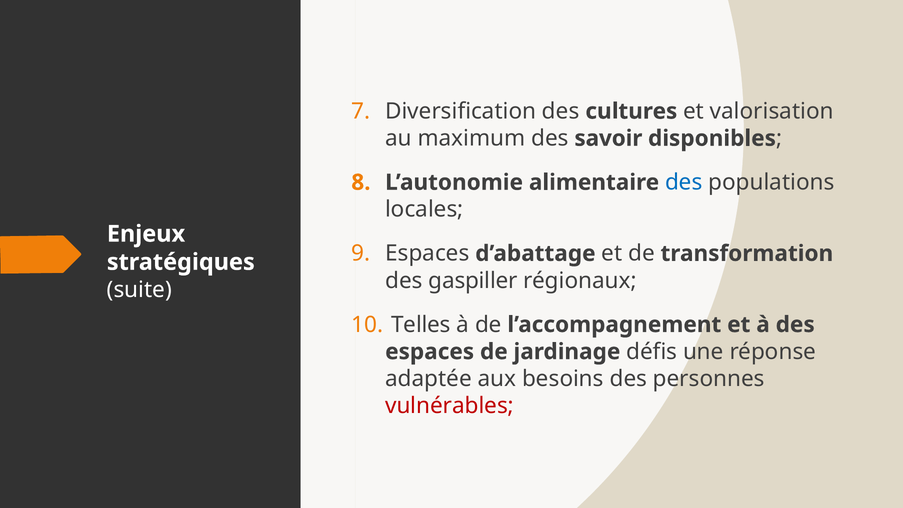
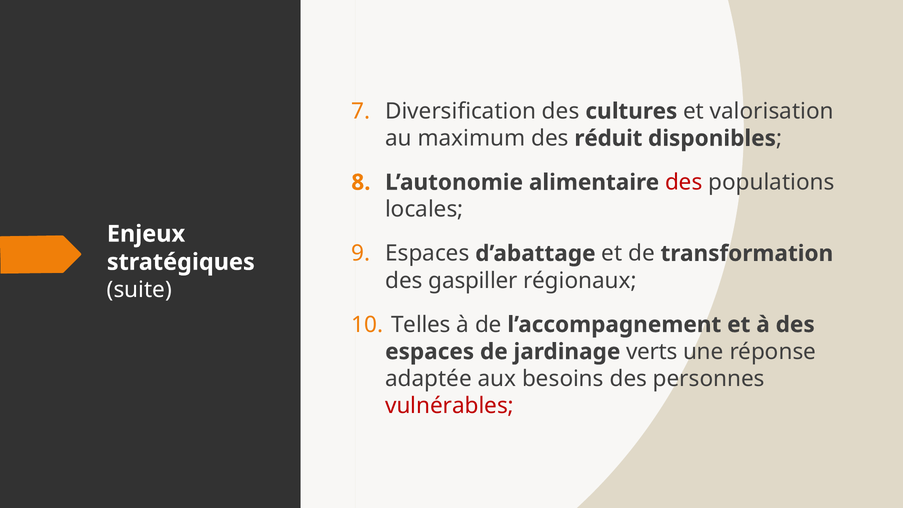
savoir: savoir -> réduit (608, 138)
des colour: blue -> red (684, 182)
défis: défis -> verts (652, 352)
